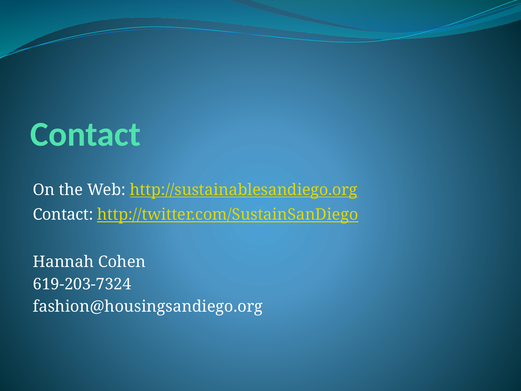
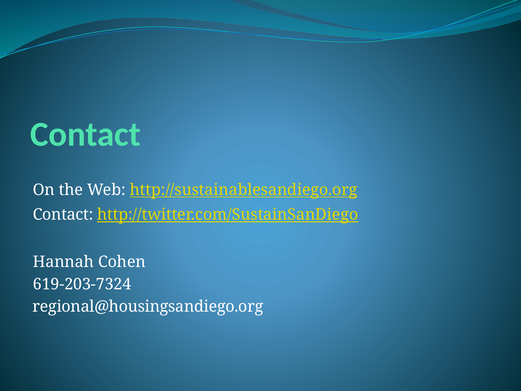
fashion@housingsandiego.org: fashion@housingsandiego.org -> regional@housingsandiego.org (148, 306)
